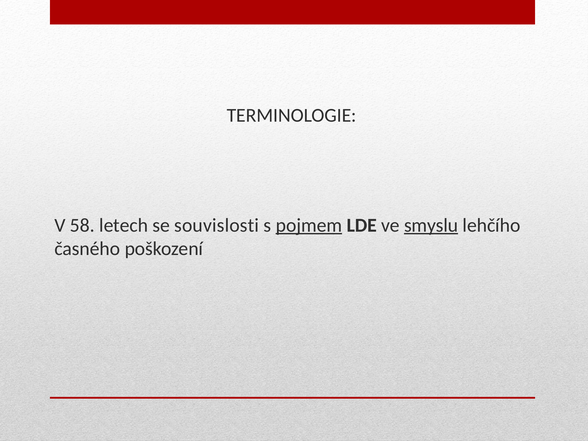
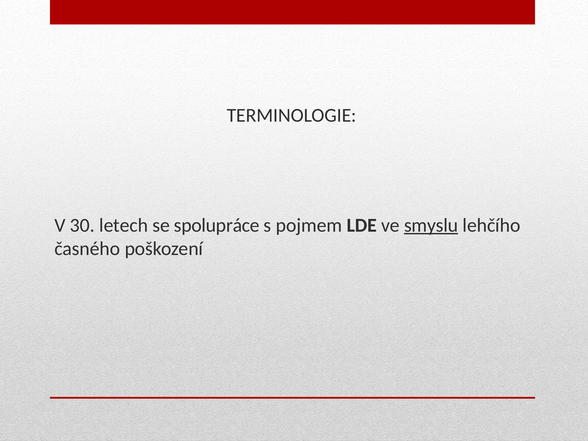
58: 58 -> 30 (82, 225)
souvislosti: souvislosti -> spolupráce (217, 225)
pojmem underline: present -> none (309, 225)
